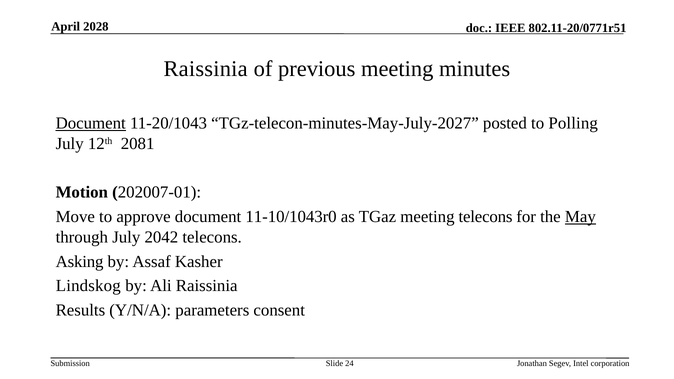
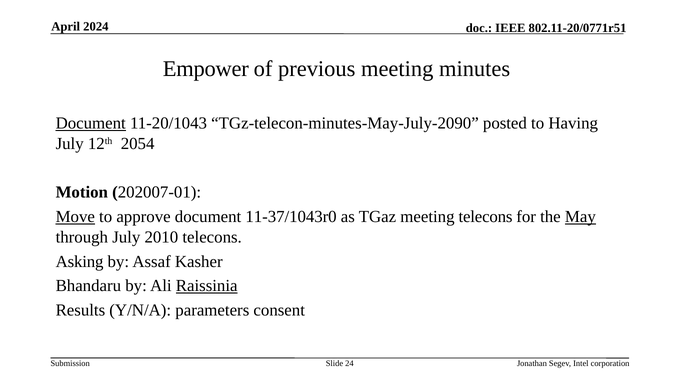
2028: 2028 -> 2024 (96, 27)
Raissinia: Raissinia -> Empower (206, 69)
TGz-telecon-minutes-May-July-2027: TGz-telecon-minutes-May-July-2027 -> TGz-telecon-minutes-May-July-2090 (345, 123)
Polling: Polling -> Having (573, 123)
2081: 2081 -> 2054 (138, 144)
Move underline: none -> present (75, 217)
11-10/1043r0: 11-10/1043r0 -> 11-37/1043r0 (291, 217)
2042: 2042 -> 2010 (161, 237)
Lindskog: Lindskog -> Bhandaru (88, 286)
Raissinia underline: none -> present (207, 286)
